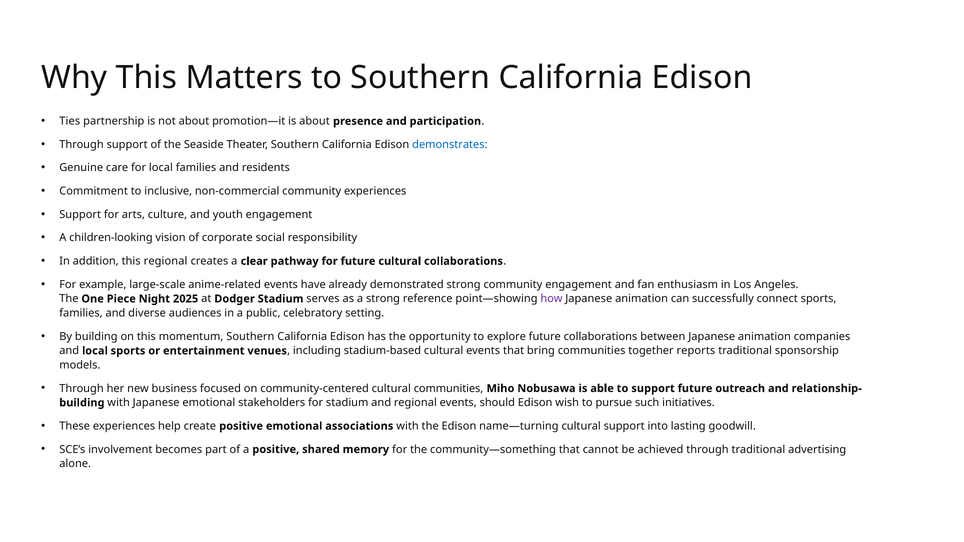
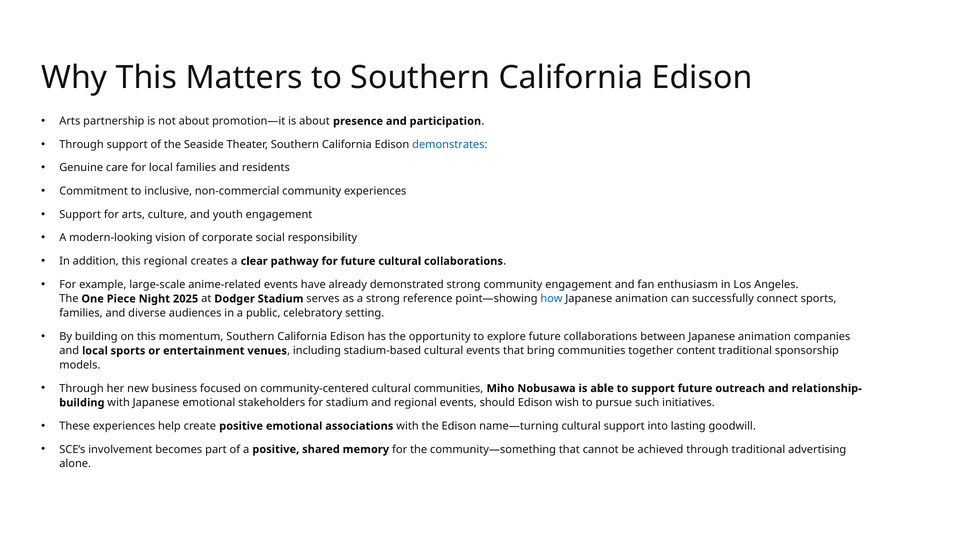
Ties: Ties -> Arts (70, 121)
children-looking: children-looking -> modern-looking (111, 238)
how colour: purple -> blue (551, 299)
reports: reports -> content (696, 351)
